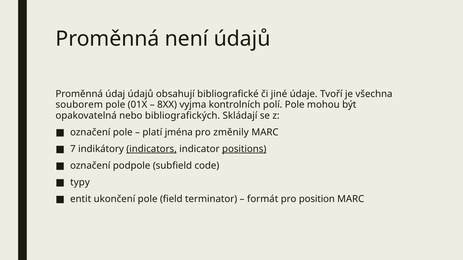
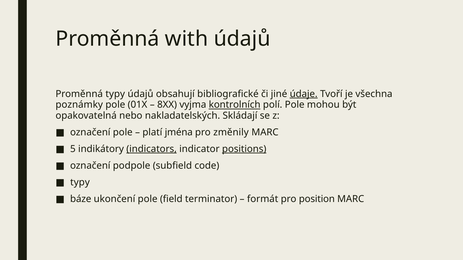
není: není -> with (187, 39)
Proměnná údaj: údaj -> typy (115, 94)
údaje underline: none -> present (304, 94)
souborem: souborem -> poznámky (79, 105)
kontrolních underline: none -> present (235, 105)
bibliografických: bibliografických -> nakladatelských (183, 116)
7: 7 -> 5 (73, 149)
entit: entit -> báze (81, 199)
